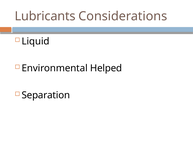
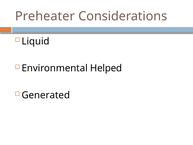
Lubricants: Lubricants -> Preheater (45, 16)
Separation: Separation -> Generated (46, 95)
